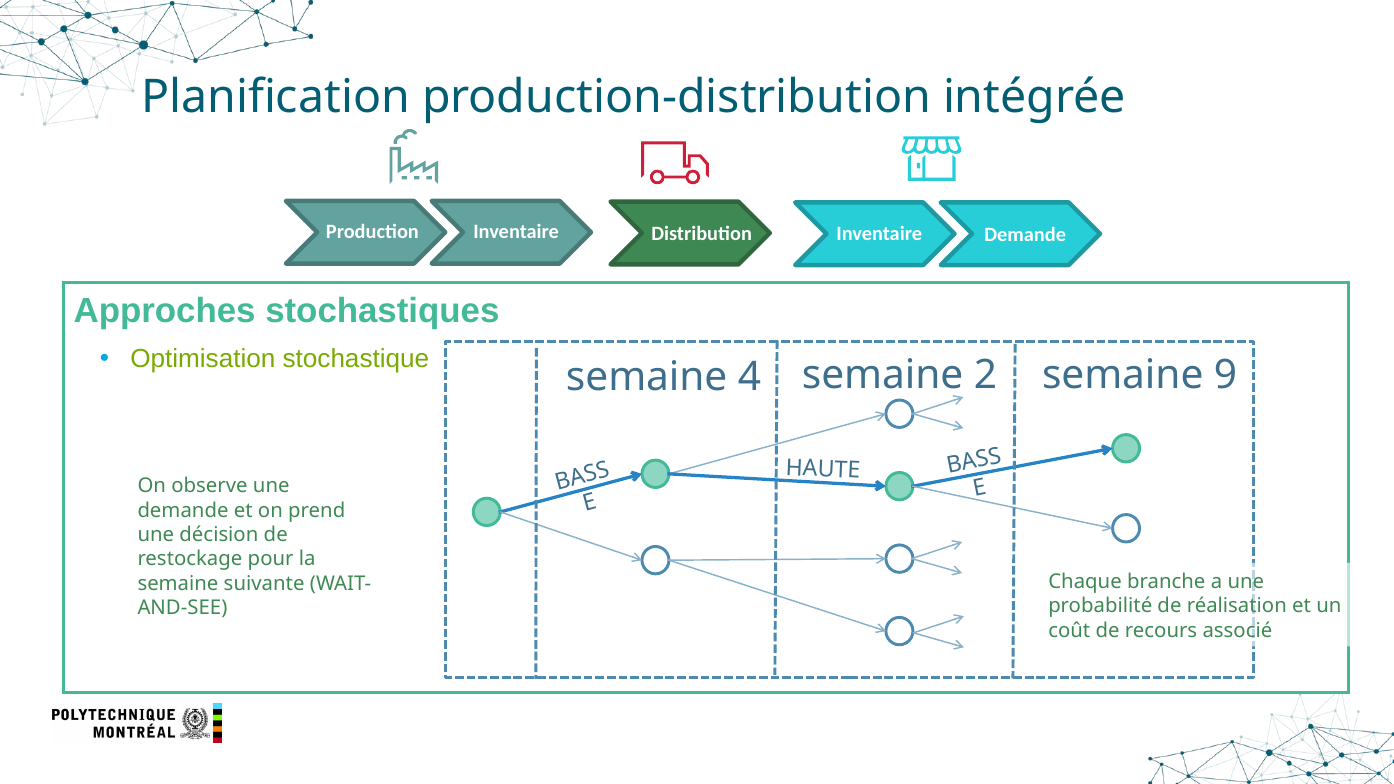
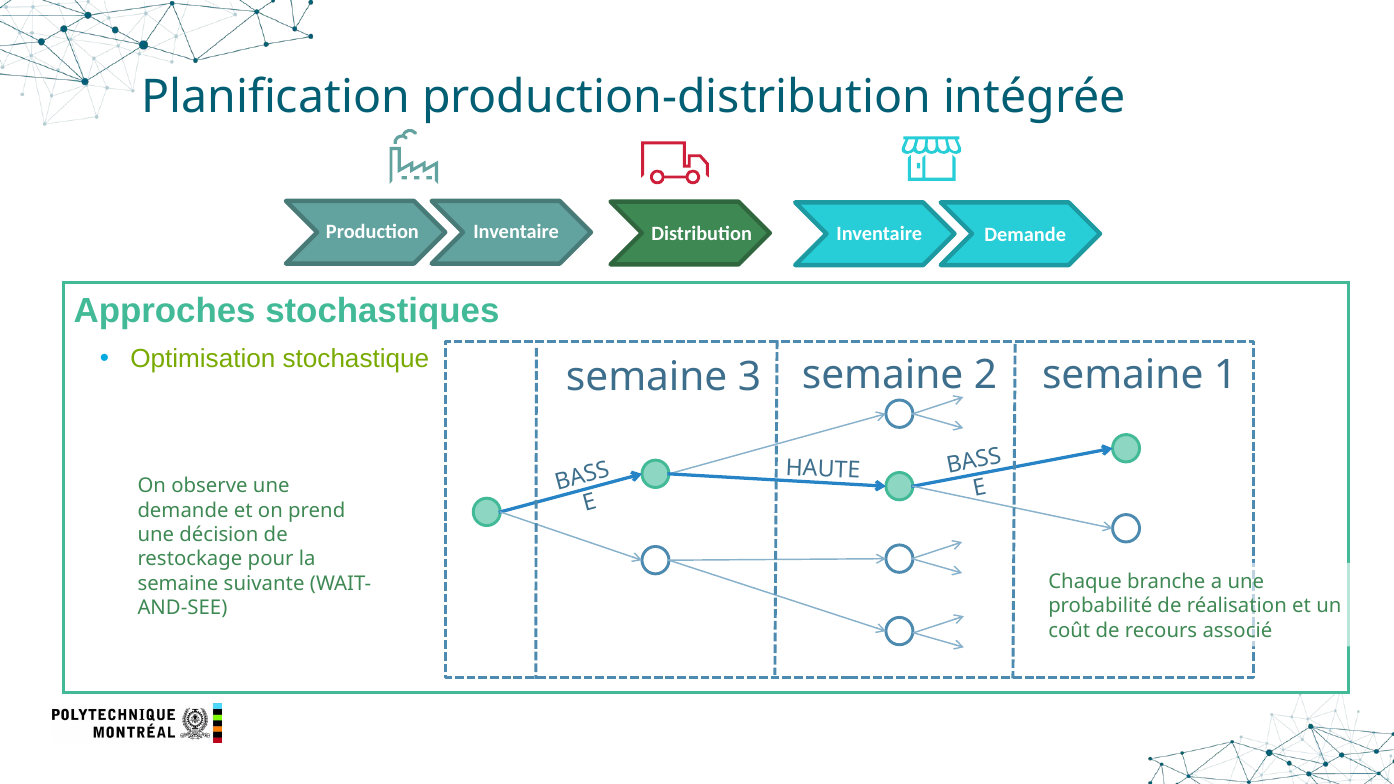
4: 4 -> 3 (749, 377)
9: 9 -> 1 (1226, 376)
